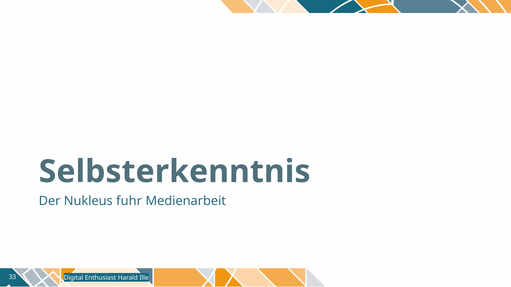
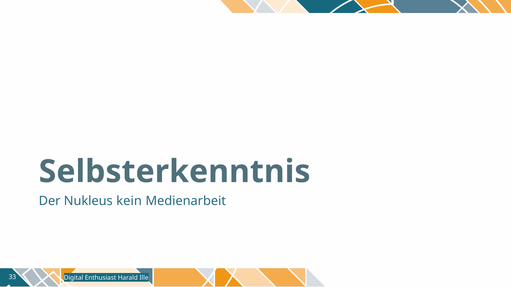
fuhr: fuhr -> kein (129, 201)
